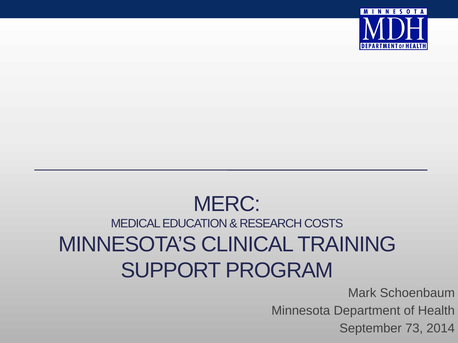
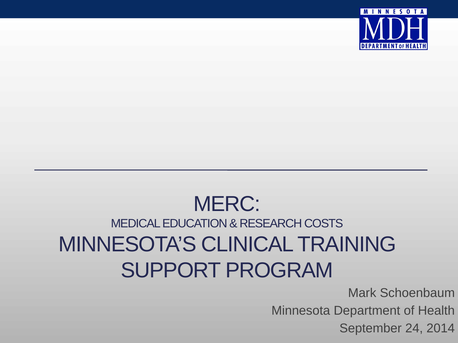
73: 73 -> 24 (414, 329)
